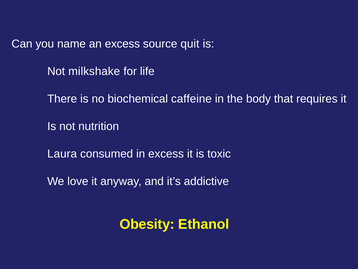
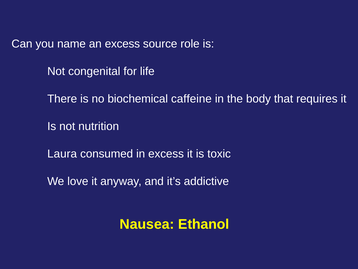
quit: quit -> role (190, 44)
milkshake: milkshake -> congenital (94, 71)
Obesity: Obesity -> Nausea (147, 224)
